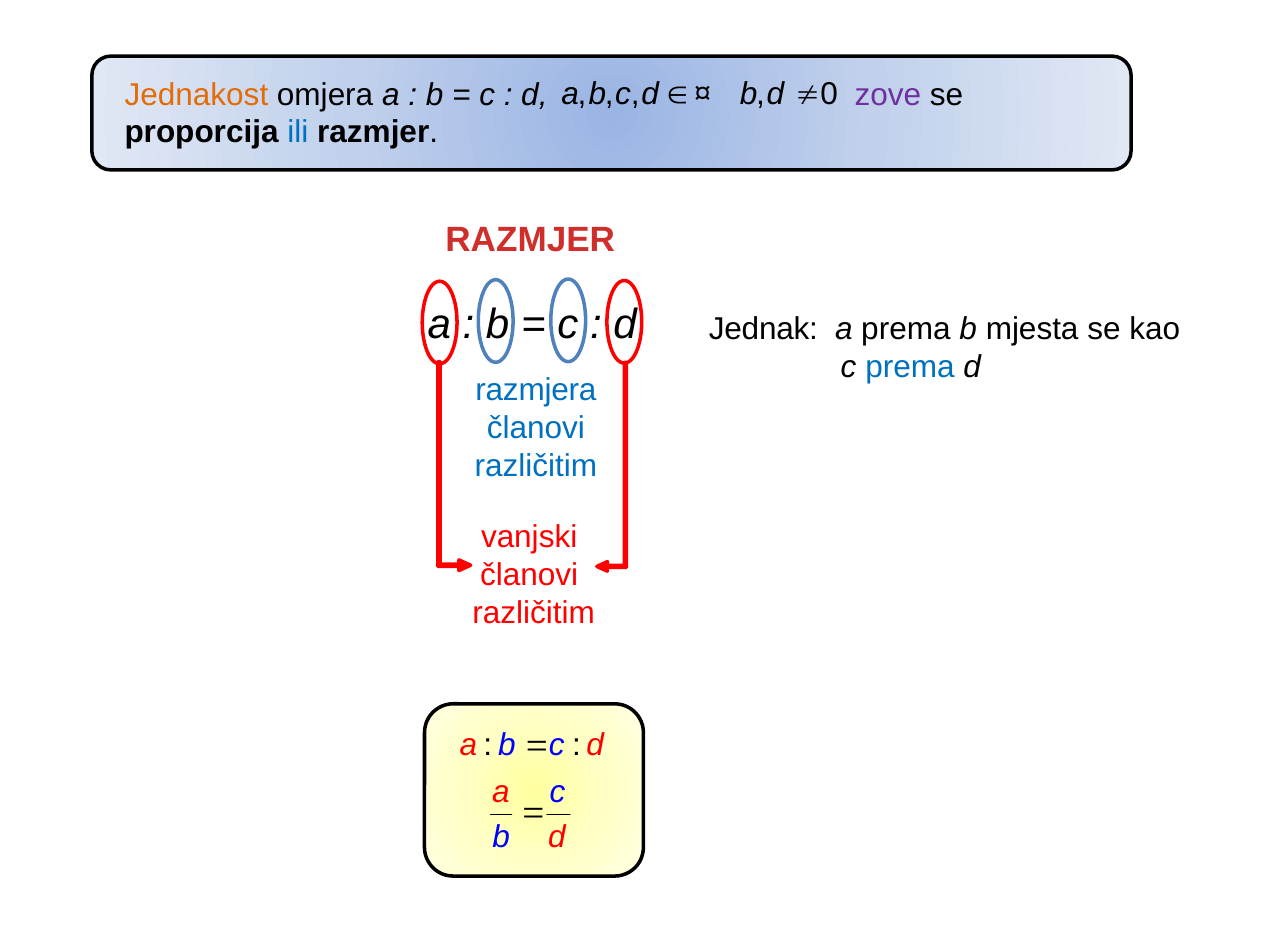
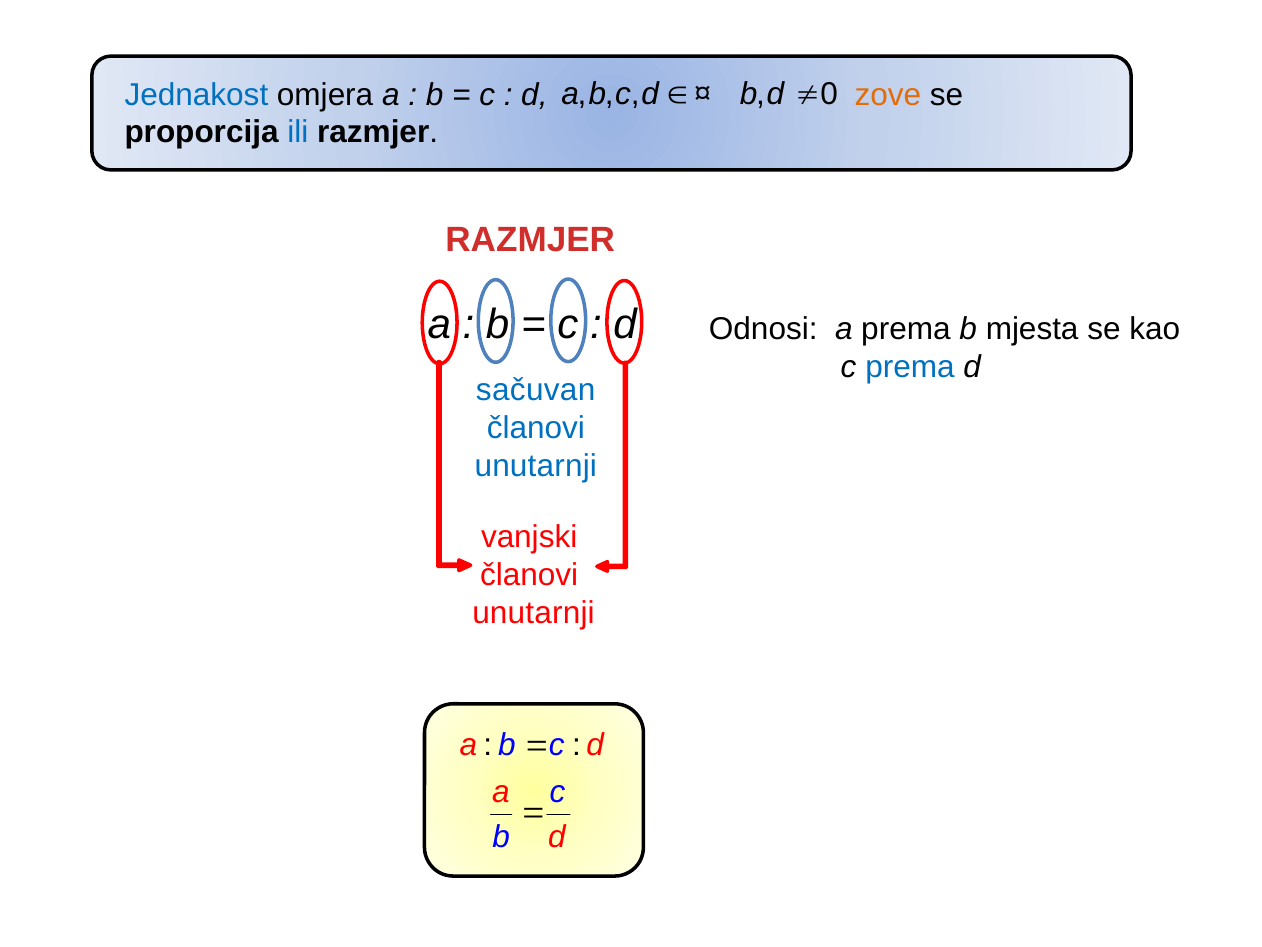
Jednakost colour: orange -> blue (196, 95)
zove colour: purple -> orange (888, 95)
Jednak: Jednak -> Odnosi (763, 329)
razmjera: razmjera -> sačuvan (536, 390)
različitim: različitim -> unutarnji (536, 466)
različitim: različitim -> unutarnji (533, 613)
